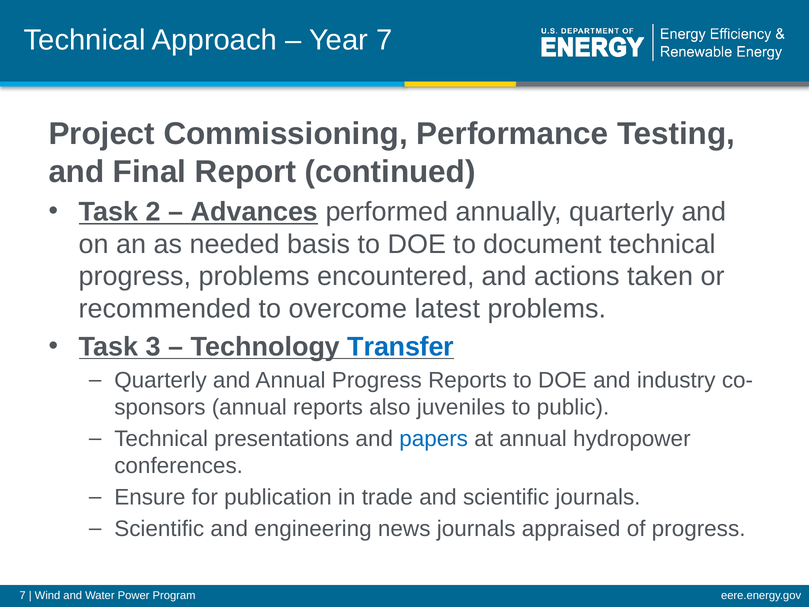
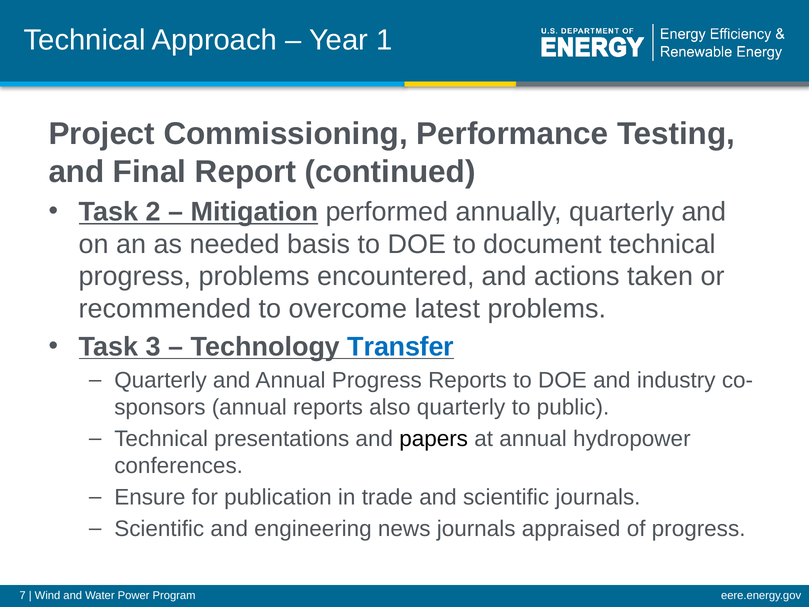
Year 7: 7 -> 1 (384, 40)
Advances: Advances -> Mitigation (254, 212)
also juveniles: juveniles -> quarterly (461, 407)
papers colour: blue -> black (434, 439)
